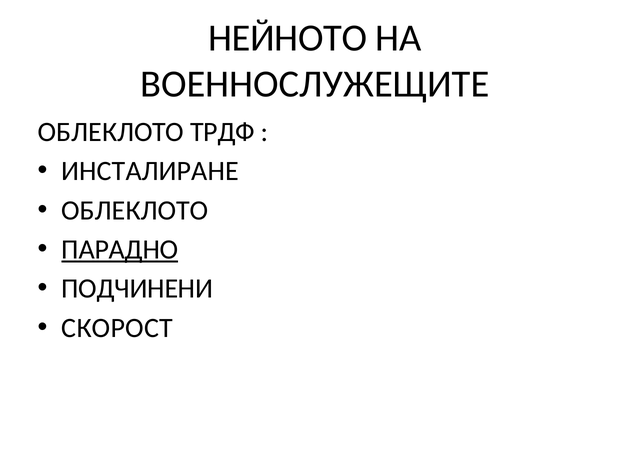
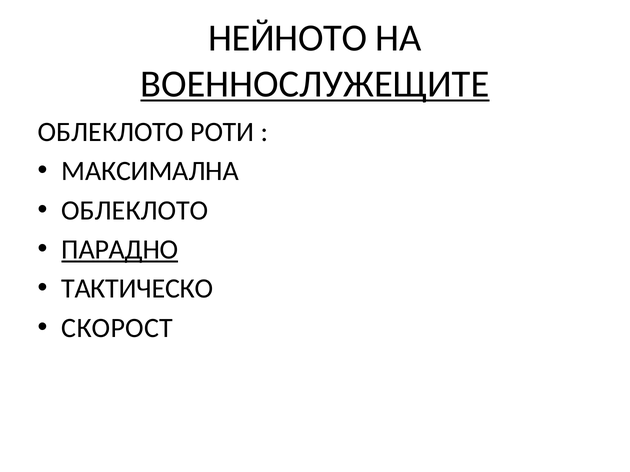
ВОЕННОСЛУЖЕЩИТЕ underline: none -> present (315, 84)
ТРДФ: ТРДФ -> РОТИ (222, 132)
ИНСТАЛИРАНЕ: ИНСТАЛИРАНЕ -> МАКСИМАЛНА (150, 171)
ПОДЧИНЕНИ: ПОДЧИНЕНИ -> ТАКТИЧЕСКО (137, 289)
